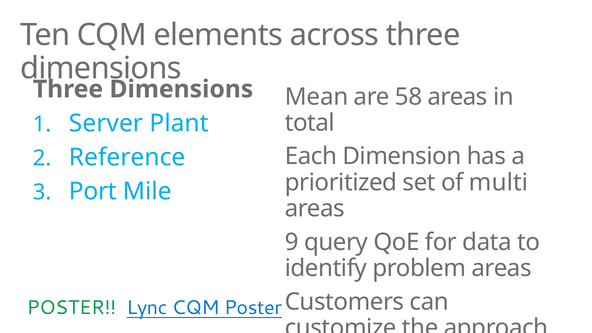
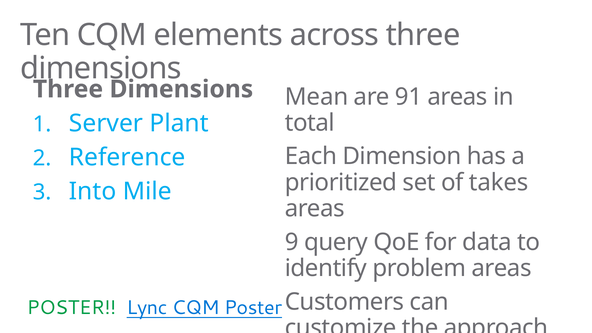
58: 58 -> 91 (409, 97)
multi: multi -> takes (499, 182)
Port: Port -> Into (93, 191)
